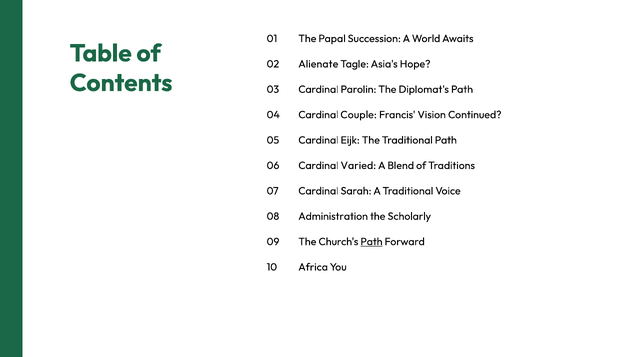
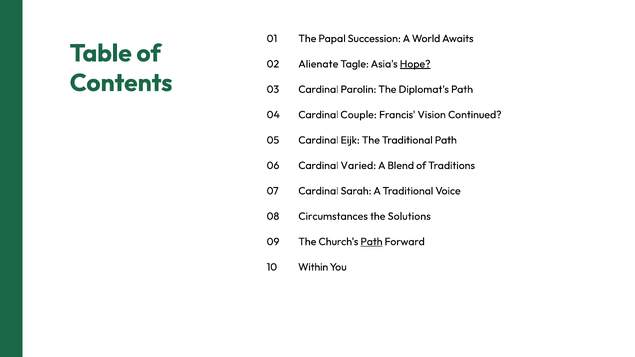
Hope underline: none -> present (415, 64)
Administration: Administration -> Circumstances (333, 216)
Scholarly: Scholarly -> Solutions (409, 216)
Africa: Africa -> Within (313, 267)
